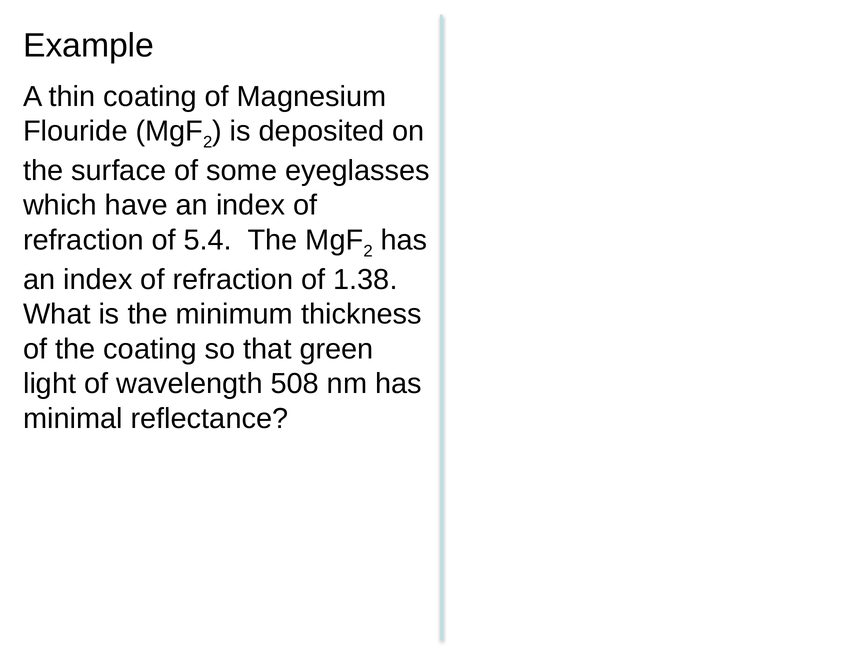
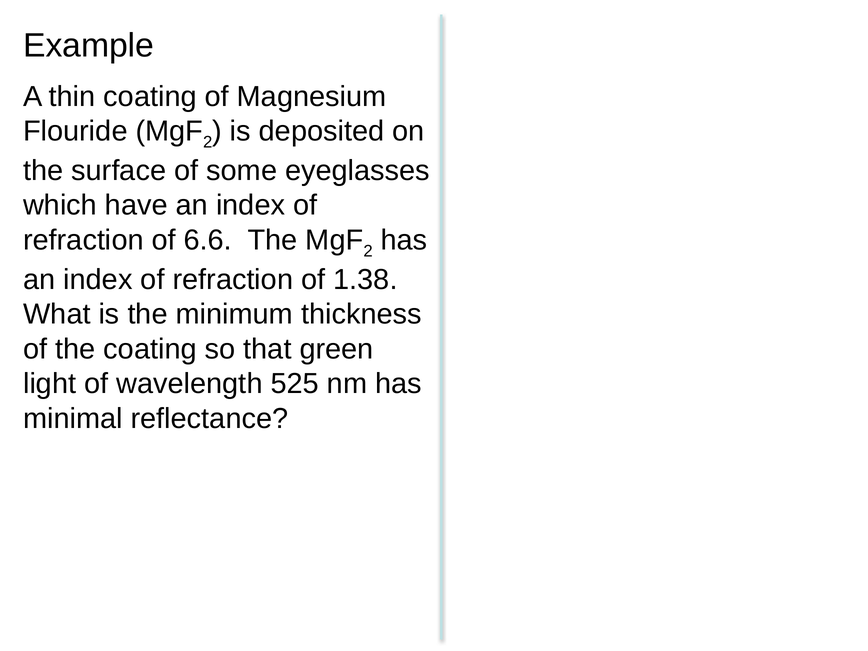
5.4: 5.4 -> 6.6 (208, 240)
508: 508 -> 525 (295, 384)
